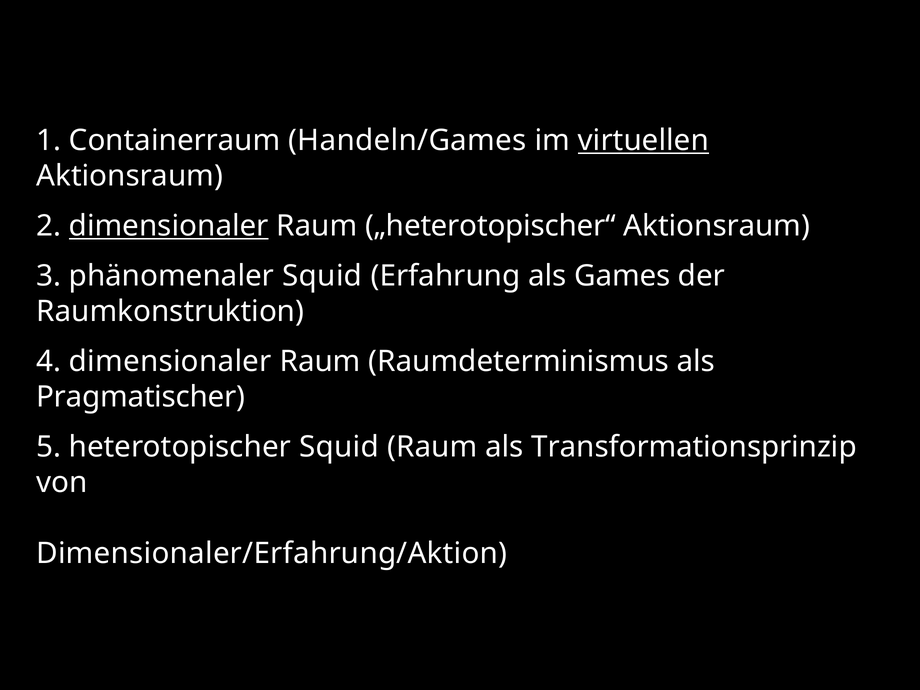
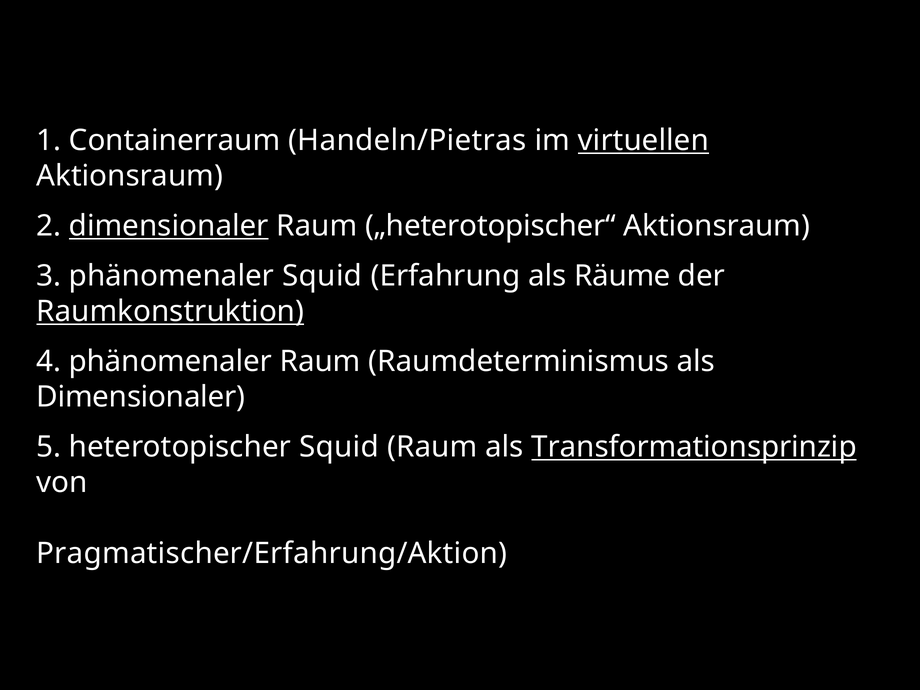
Handeln/Games: Handeln/Games -> Handeln/Pietras (407, 140)
Games: Games -> Räume (622, 276)
Raumkonstruktion underline: none -> present (170, 311)
4 dimensionaler: dimensionaler -> phänomenaler (170, 361)
Pragmatischer: Pragmatischer -> Dimensionaler (141, 397)
Transformationsprinzip underline: none -> present (694, 447)
Dimensionaler/Erfahrung/Aktion: Dimensionaler/Erfahrung/Aktion -> Pragmatischer/Erfahrung/Aktion (272, 554)
